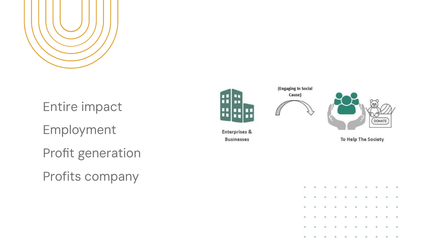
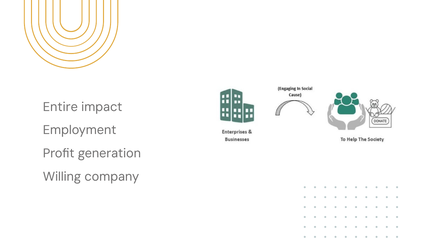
Profits: Profits -> Willing (62, 176)
